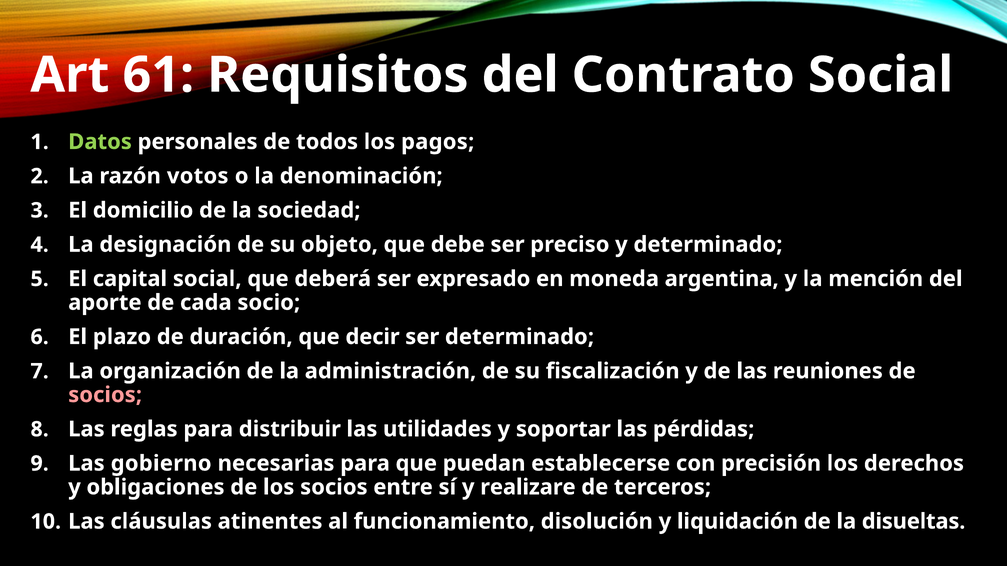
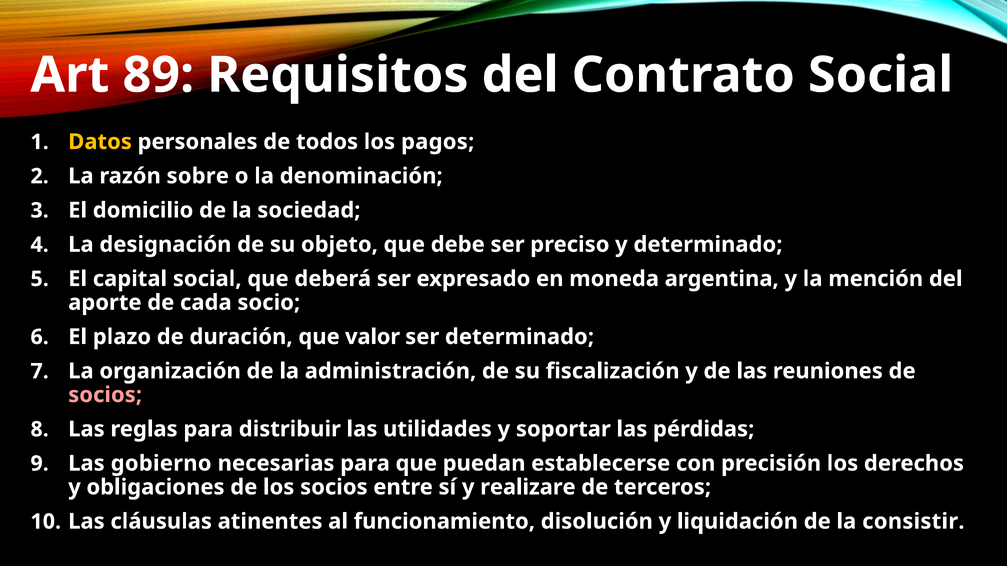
61: 61 -> 89 (158, 75)
Datos colour: light green -> yellow (100, 142)
votos: votos -> sobre (198, 176)
decir: decir -> valor (373, 337)
disueltas: disueltas -> consistir (913, 522)
